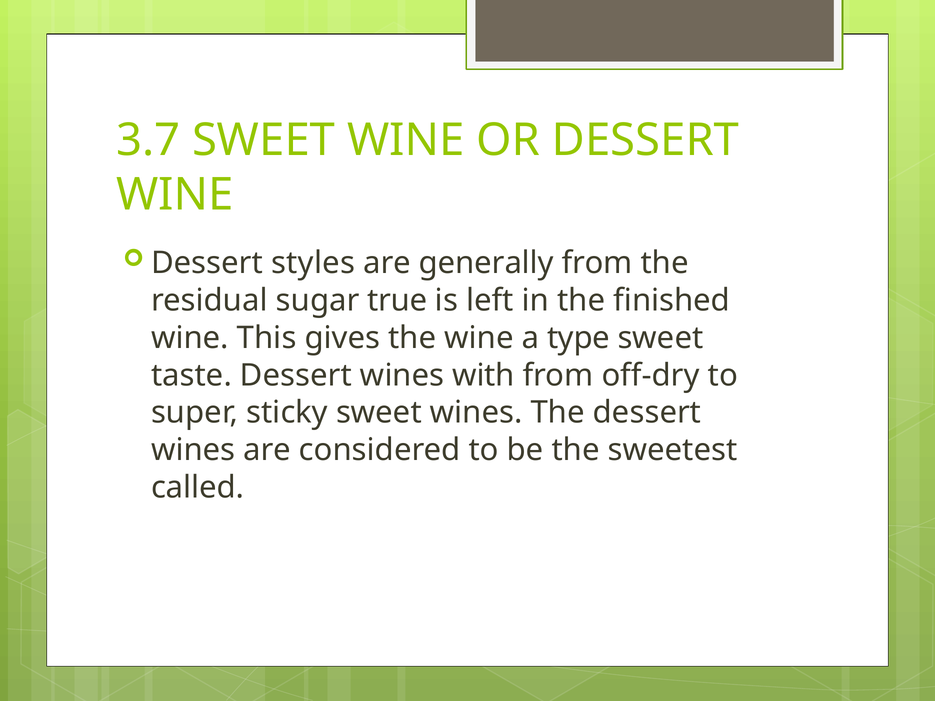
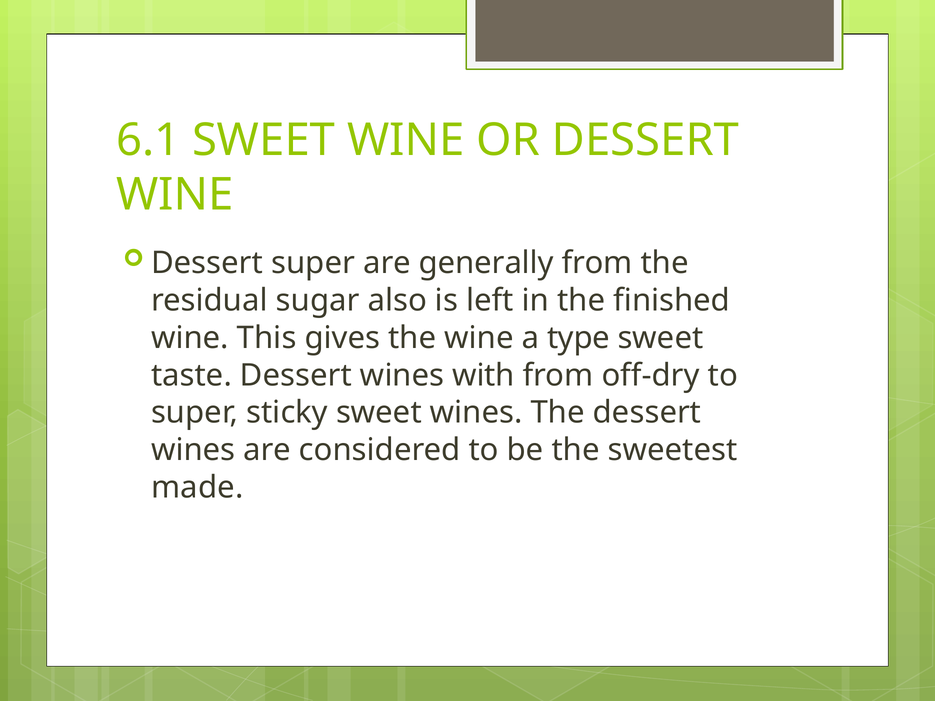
3.7: 3.7 -> 6.1 (148, 140)
Dessert styles: styles -> super (313, 263)
true: true -> also (397, 301)
called: called -> made (197, 488)
